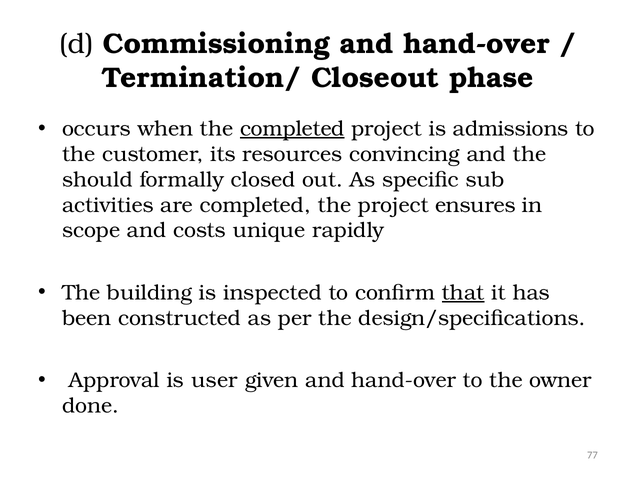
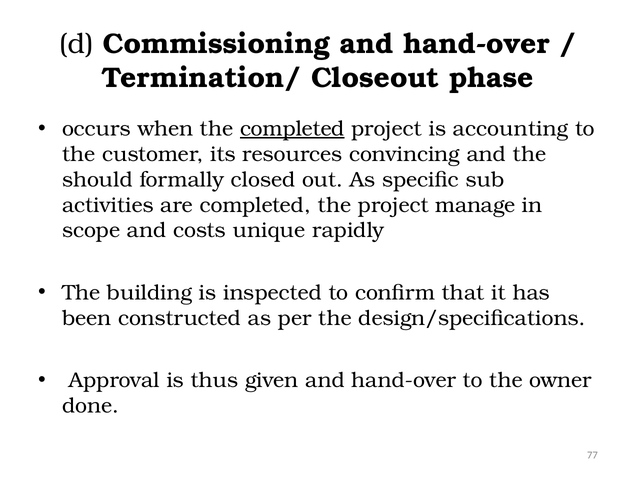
admissions: admissions -> accounting (511, 129)
ensures: ensures -> manage (475, 205)
that underline: present -> none (463, 293)
user: user -> thus (214, 380)
